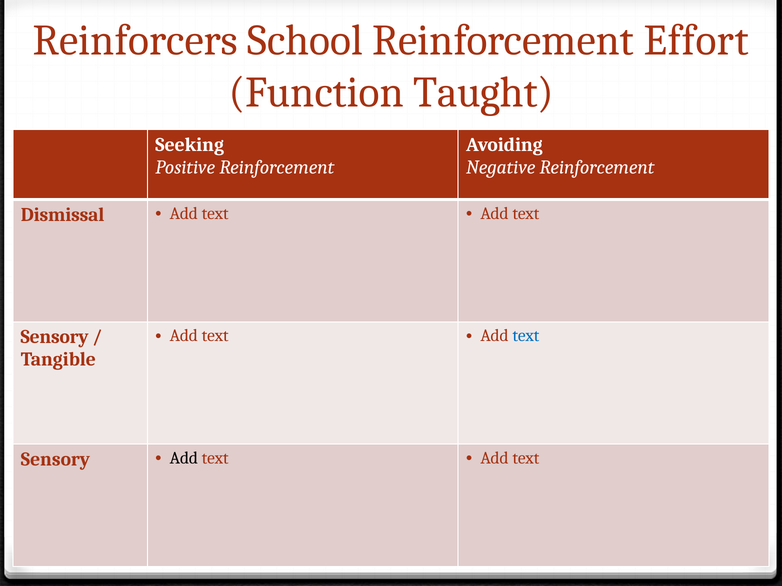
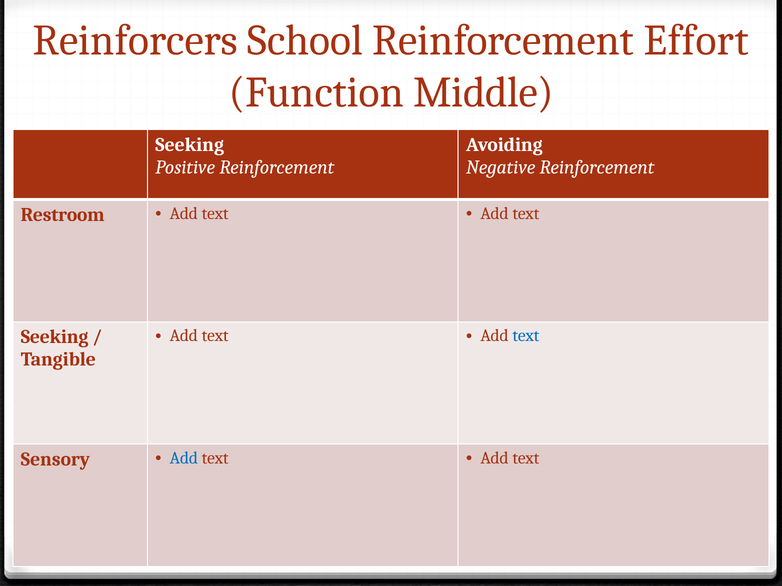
Taught: Taught -> Middle (484, 92)
Dismissal: Dismissal -> Restroom (63, 215)
Sensory: Sensory -> Seeking (55, 337)
Add colour: black -> blue (184, 458)
